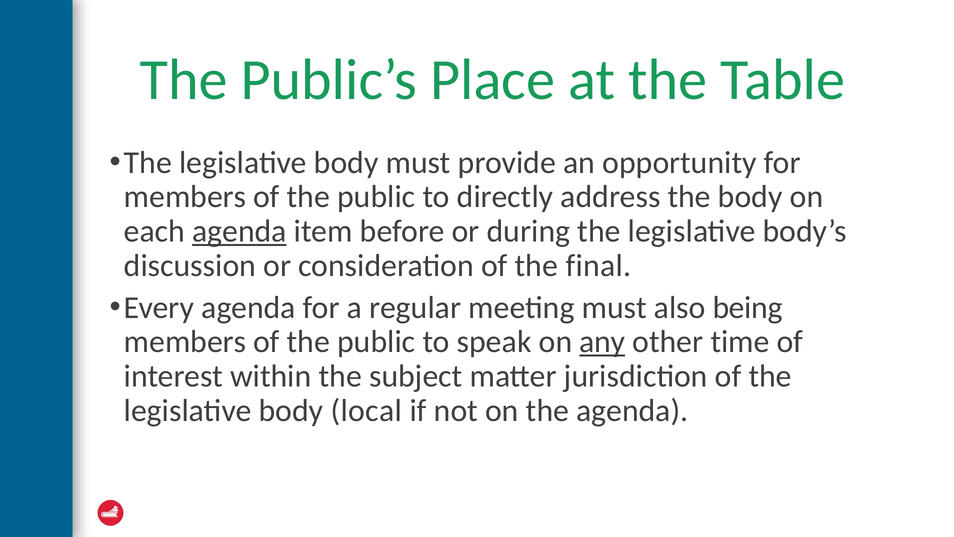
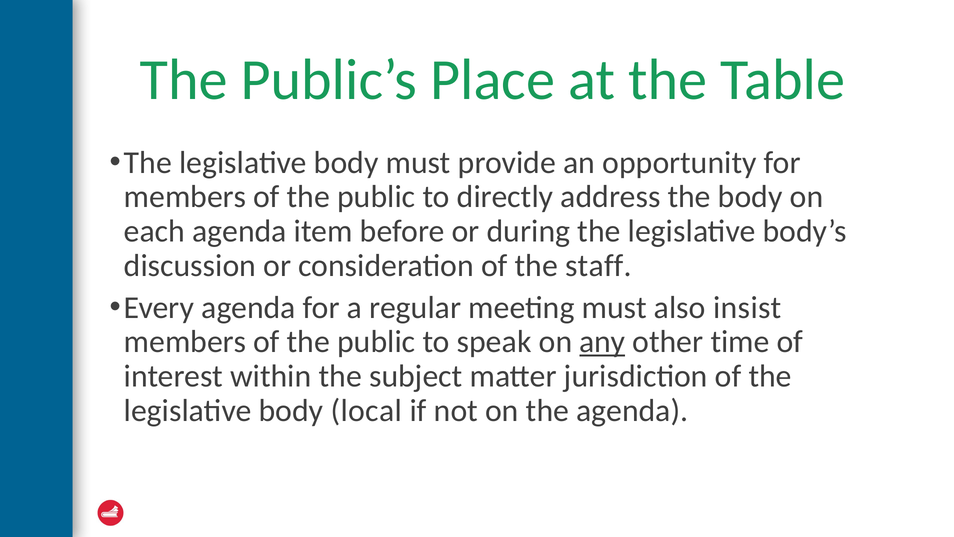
agenda underline: present -> none (239, 231)
final: final -> staff (598, 266)
being: being -> insist (747, 307)
